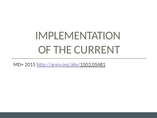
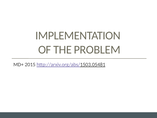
CURRENT: CURRENT -> PROBLEM (97, 50)
